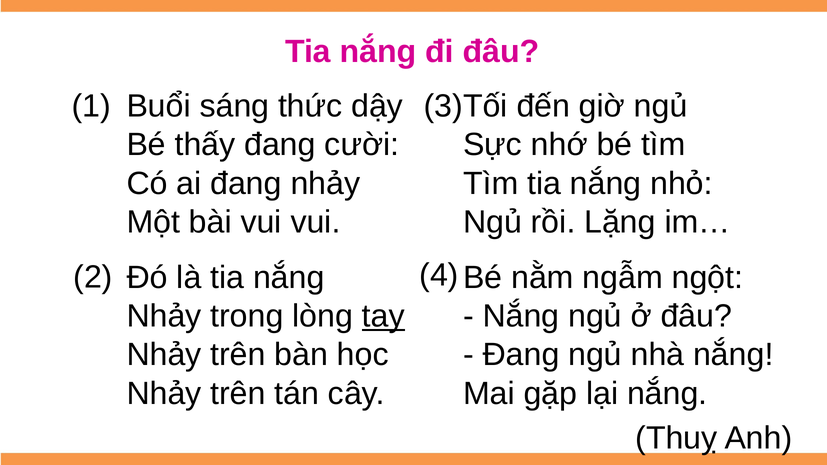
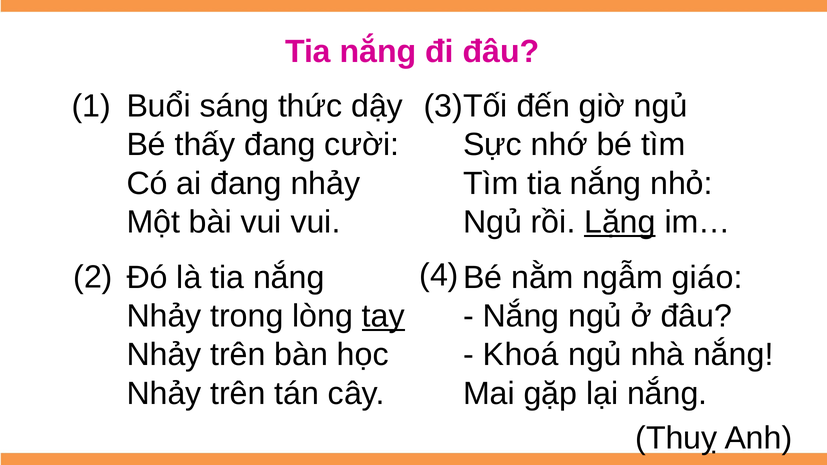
Lặng underline: none -> present (620, 222)
ngột: ngột -> giáo (707, 278)
Đang: Đang -> Khoá (521, 355)
